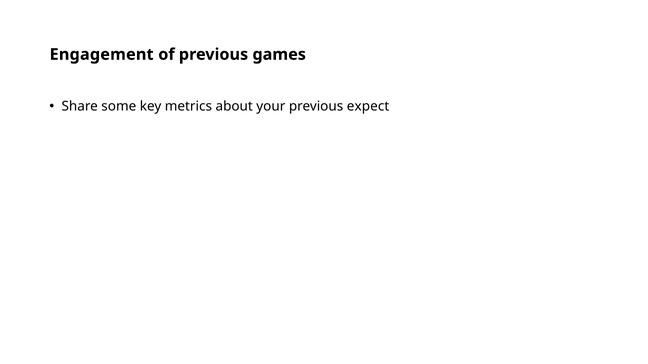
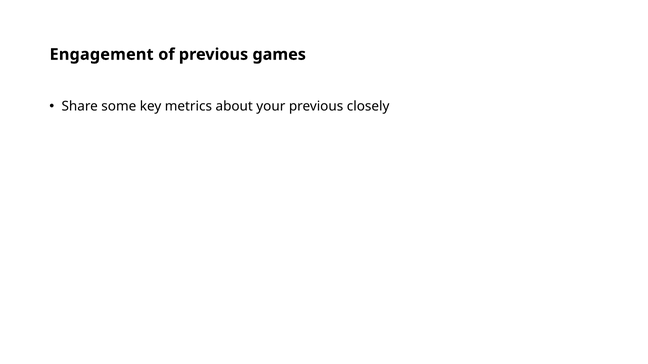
expect: expect -> closely (368, 107)
